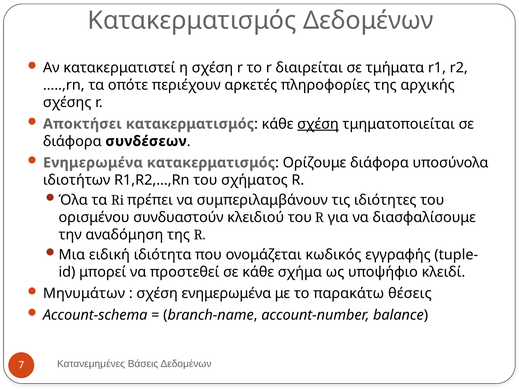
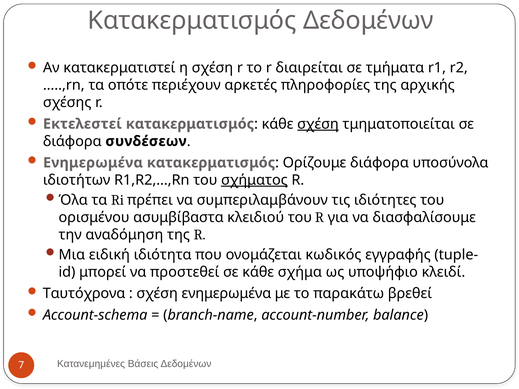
Αποκτήσει: Αποκτήσει -> Εκτελεστεί (82, 124)
σχήματος underline: none -> present (254, 180)
συνδυαστούν: συνδυαστούν -> ασυμβίβαστα (178, 217)
Μηνυμάτων: Μηνυμάτων -> Ταυτόχρονα (84, 294)
θέσεις: θέσεις -> βρεθεί (410, 294)
